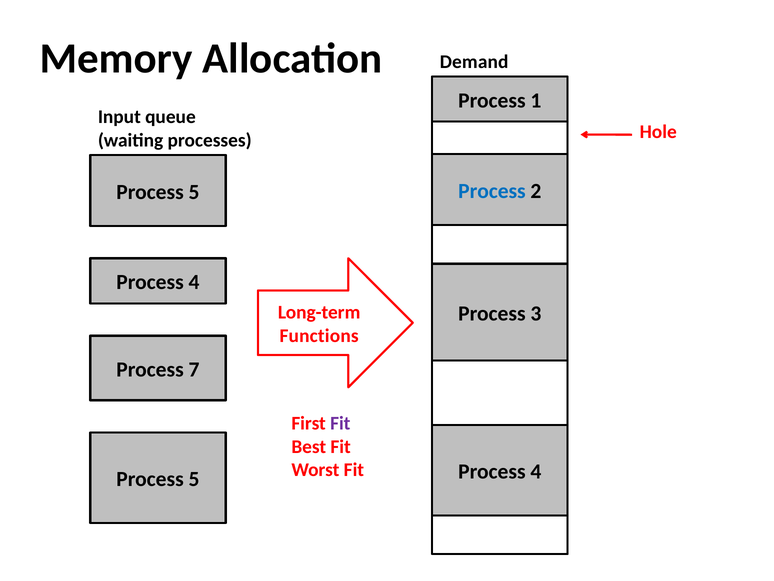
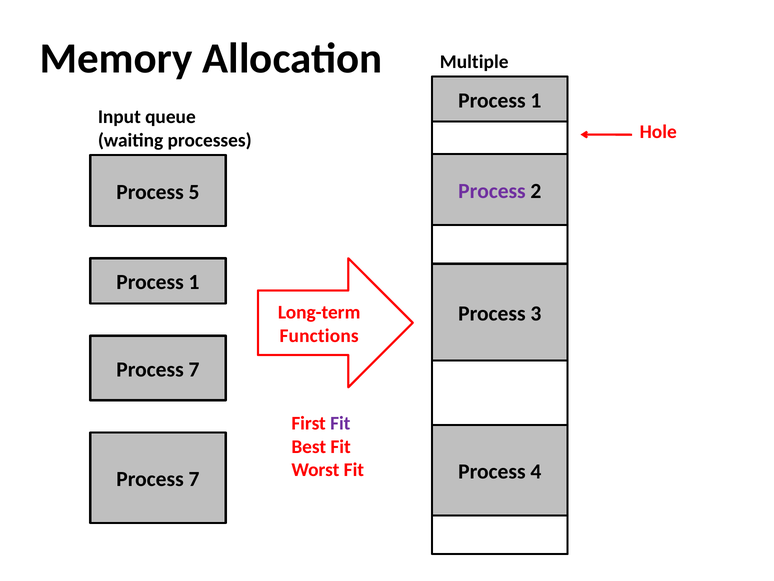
Demand: Demand -> Multiple (474, 62)
Process colour: blue -> purple (492, 191)
4: 4 -> 1 (194, 282)
5: 5 -> 7 (194, 479)
